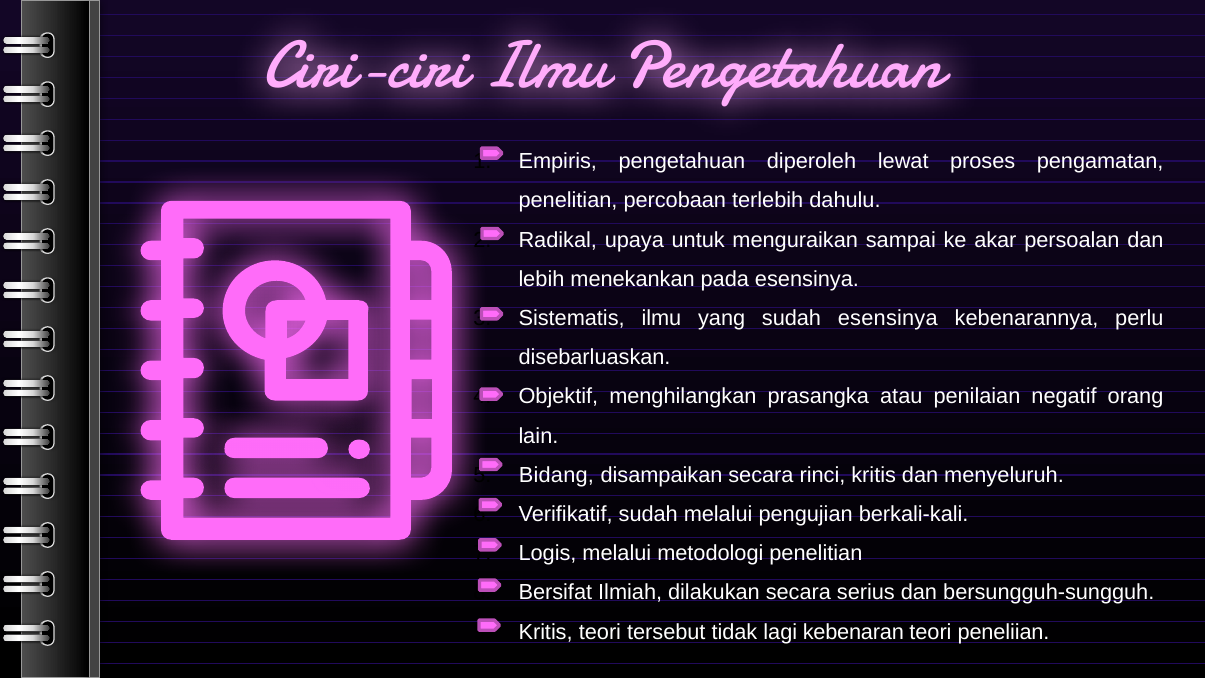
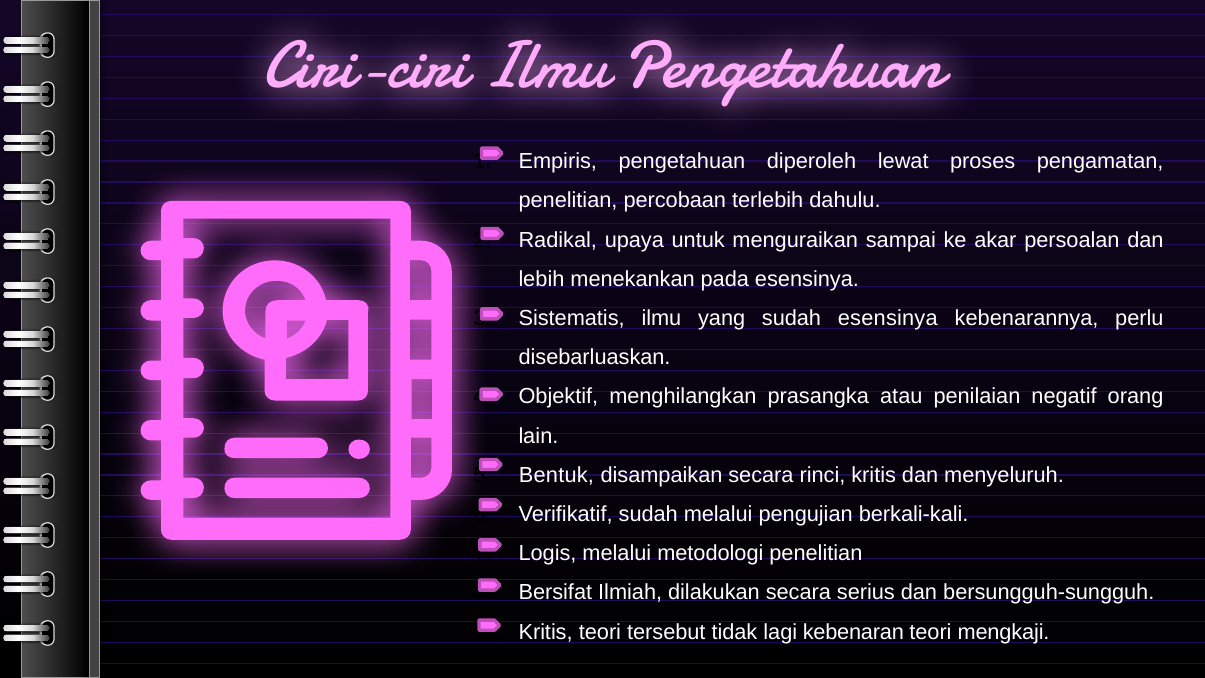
Bidang: Bidang -> Bentuk (556, 475)
peneliian: peneliian -> mengkaji (1004, 632)
